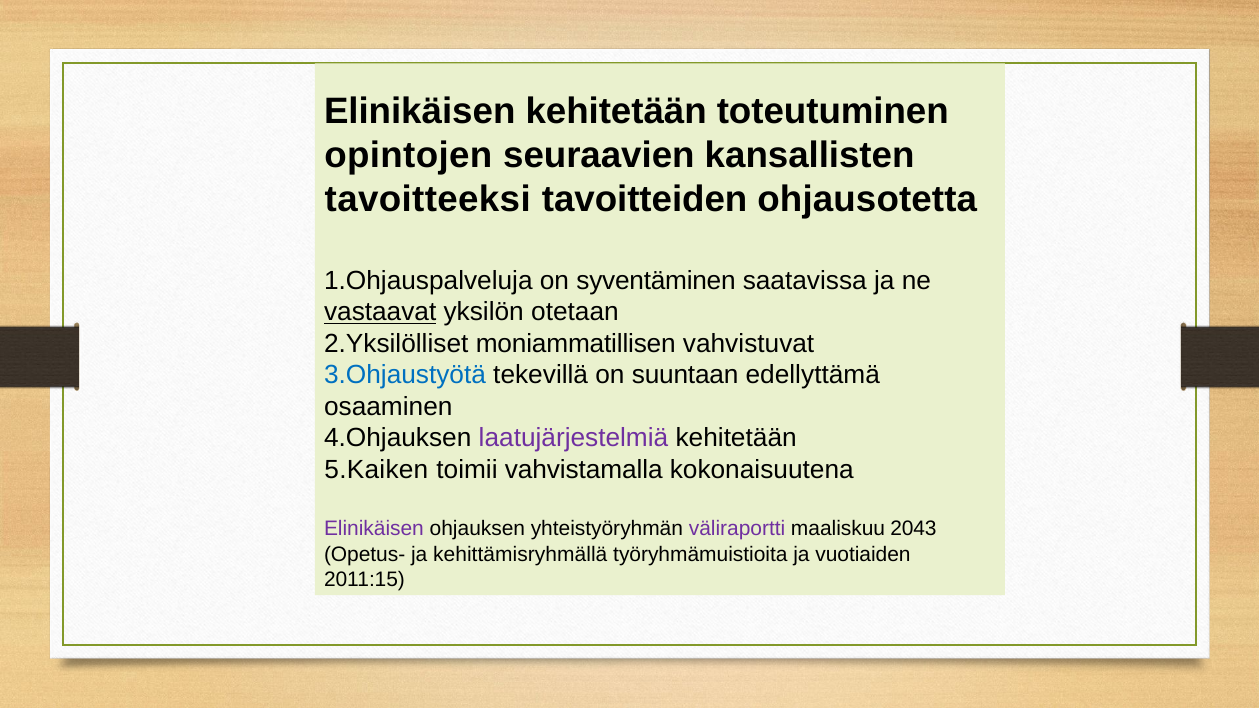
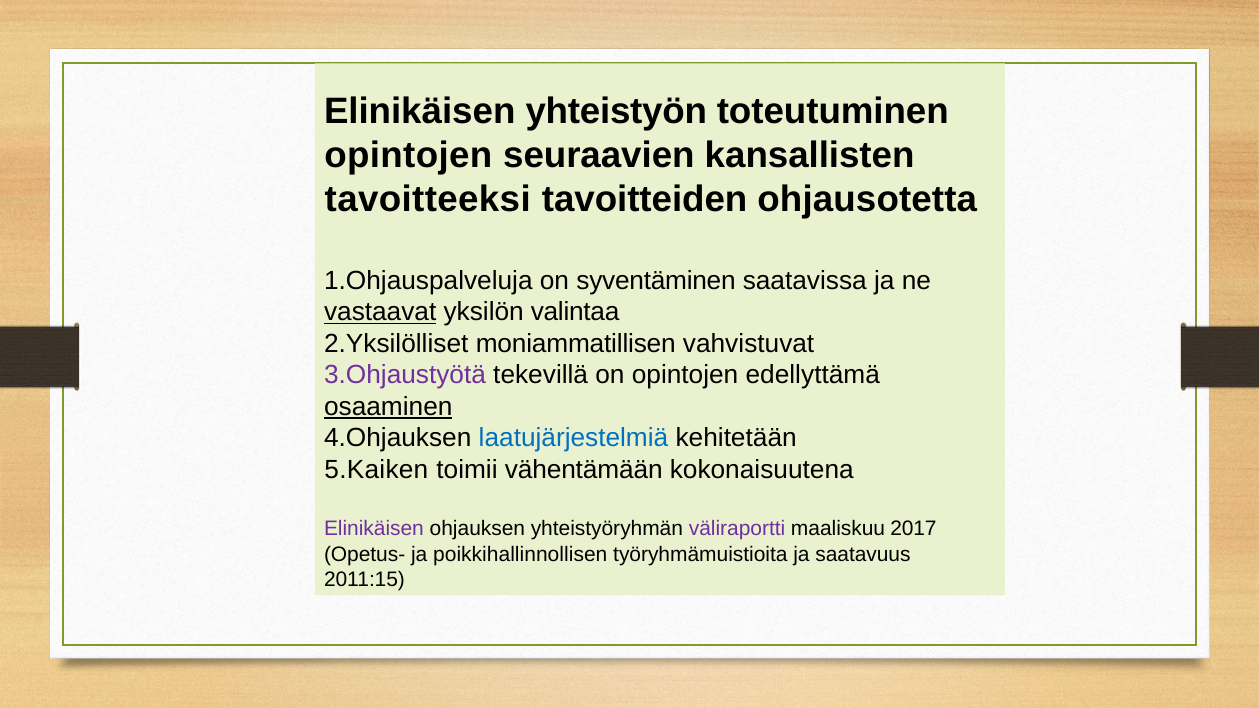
Elinikäisen kehitetään: kehitetään -> yhteistyön (616, 111)
otetaan: otetaan -> valintaa (575, 312)
3.Ohjaustyötä colour: blue -> purple (405, 375)
on suuntaan: suuntaan -> opintojen (685, 375)
osaaminen underline: none -> present (388, 407)
laatujärjestelmiä colour: purple -> blue (574, 438)
vahvistamalla: vahvistamalla -> vähentämään (584, 470)
2043: 2043 -> 2017 (913, 529)
kehittämisryhmällä: kehittämisryhmällä -> poikkihallinnollisen (520, 554)
vuotiaiden: vuotiaiden -> saatavuus (863, 554)
